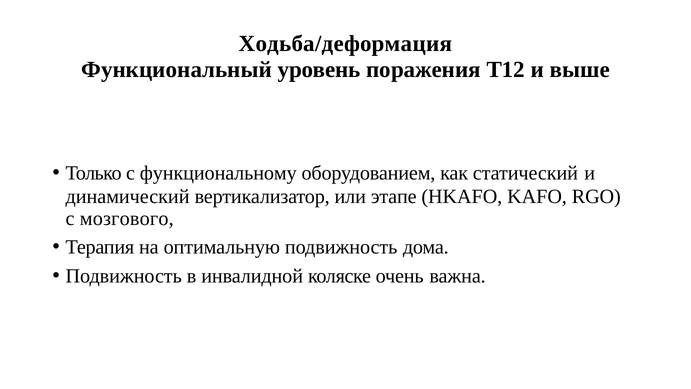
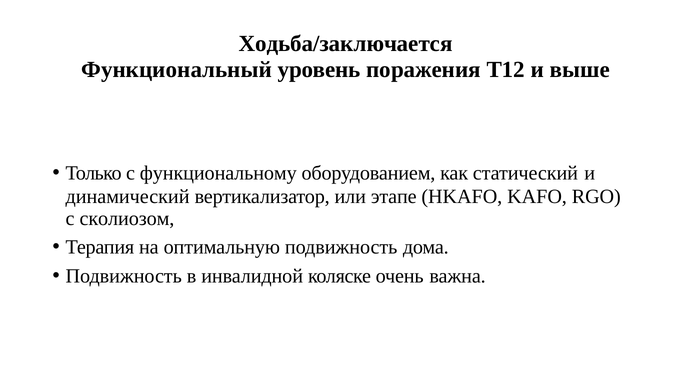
Ходьба/деформация: Ходьба/деформация -> Ходьба/заключается (346, 44)
мозгового: мозгового -> сколиозом (127, 218)
